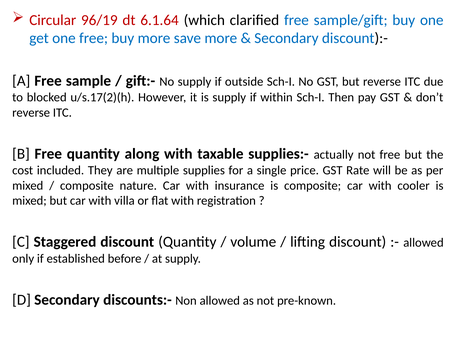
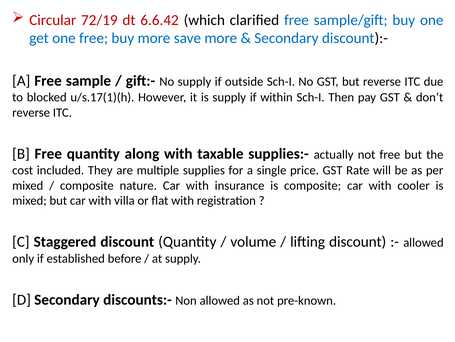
96/19: 96/19 -> 72/19 (99, 20)
6.1.64: 6.1.64 -> 6.6.42 (160, 20)
u/s.17(2)(h: u/s.17(2)(h -> u/s.17(1)(h (102, 97)
